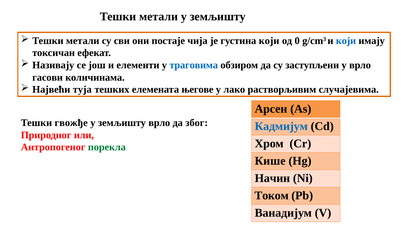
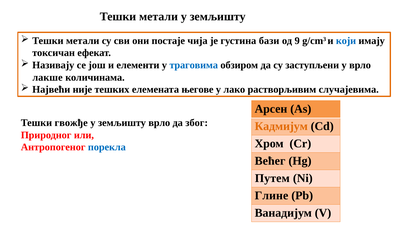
густина који: који -> бази (269, 41)
0: 0 -> 9 (297, 41)
гасови: гасови -> лакше (48, 77)
туја: туја -> није (82, 90)
Кадмијум colour: blue -> orange (281, 126)
порекла colour: green -> blue (107, 147)
Кише: Кише -> Већег (270, 161)
Начин: Начин -> Путем (272, 178)
Током: Током -> Глине (271, 195)
